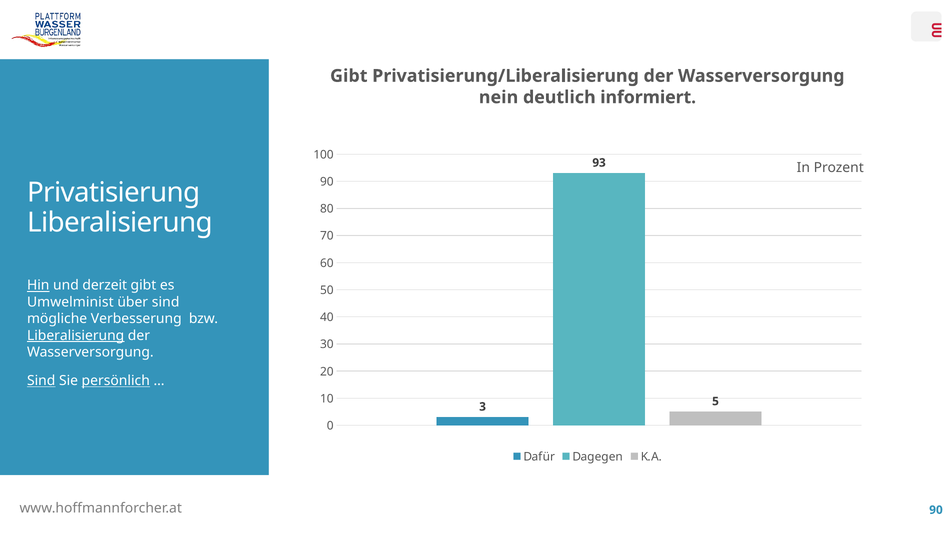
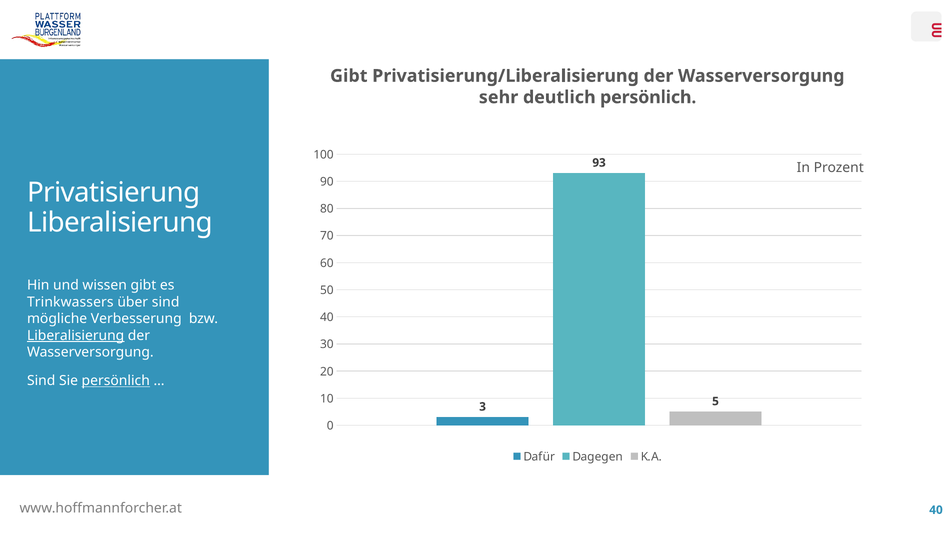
nein: nein -> sehr (499, 97)
deutlich informiert: informiert -> persönlich (648, 97)
Hin underline: present -> none (38, 286)
derzeit: derzeit -> wissen (105, 286)
Umwelminist: Umwelminist -> Trinkwassers (70, 302)
Sind underline: present -> none (41, 381)
90: 90 -> 40 (936, 510)
